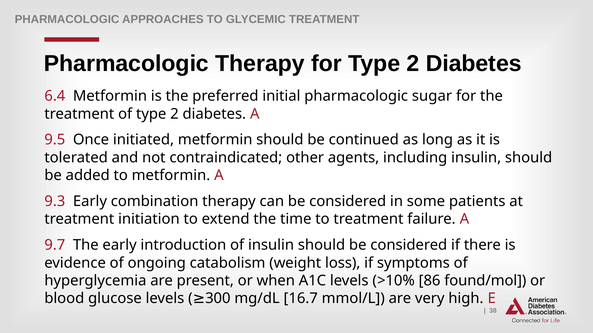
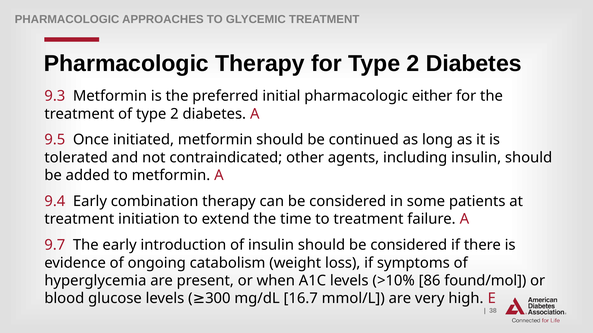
6.4: 6.4 -> 9.3 (55, 96)
sugar: sugar -> either (432, 96)
9.3: 9.3 -> 9.4 (55, 202)
